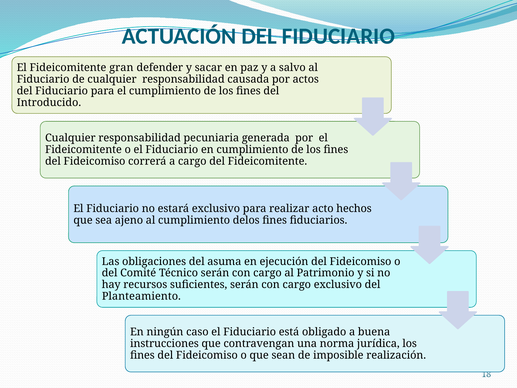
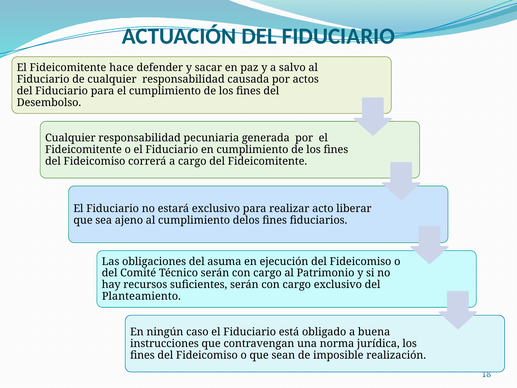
gran: gran -> hace (121, 68)
Introducido: Introducido -> Desembolso (49, 102)
hechos: hechos -> liberar (354, 208)
